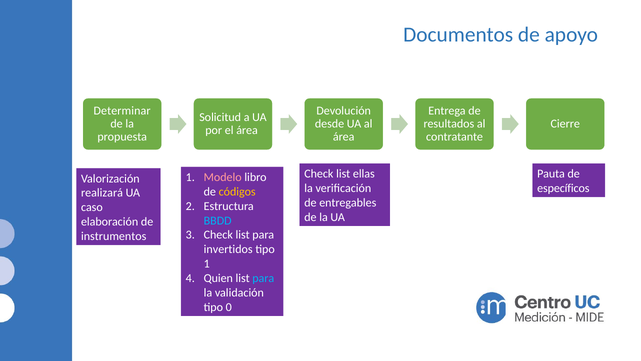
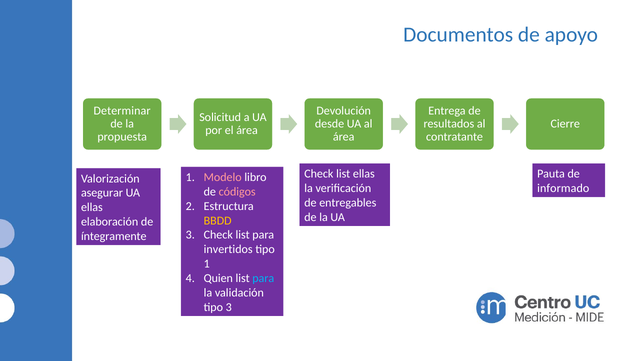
específicos: específicos -> informado (563, 188)
códigos colour: yellow -> pink (237, 191)
realizará: realizará -> asegurar (102, 193)
caso: caso -> ellas (92, 207)
BBDD colour: light blue -> yellow (218, 220)
instrumentos: instrumentos -> íntegramente (114, 236)
tipo 0: 0 -> 3 (229, 307)
